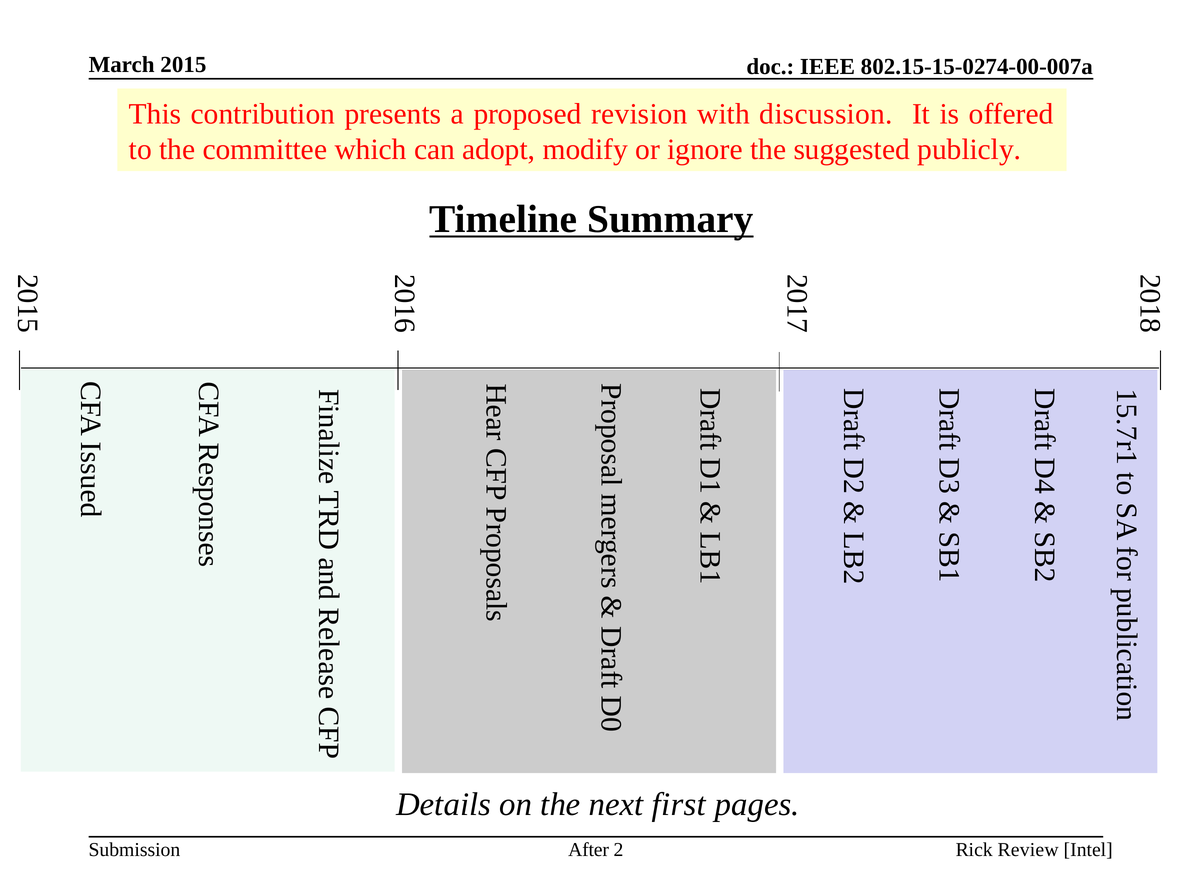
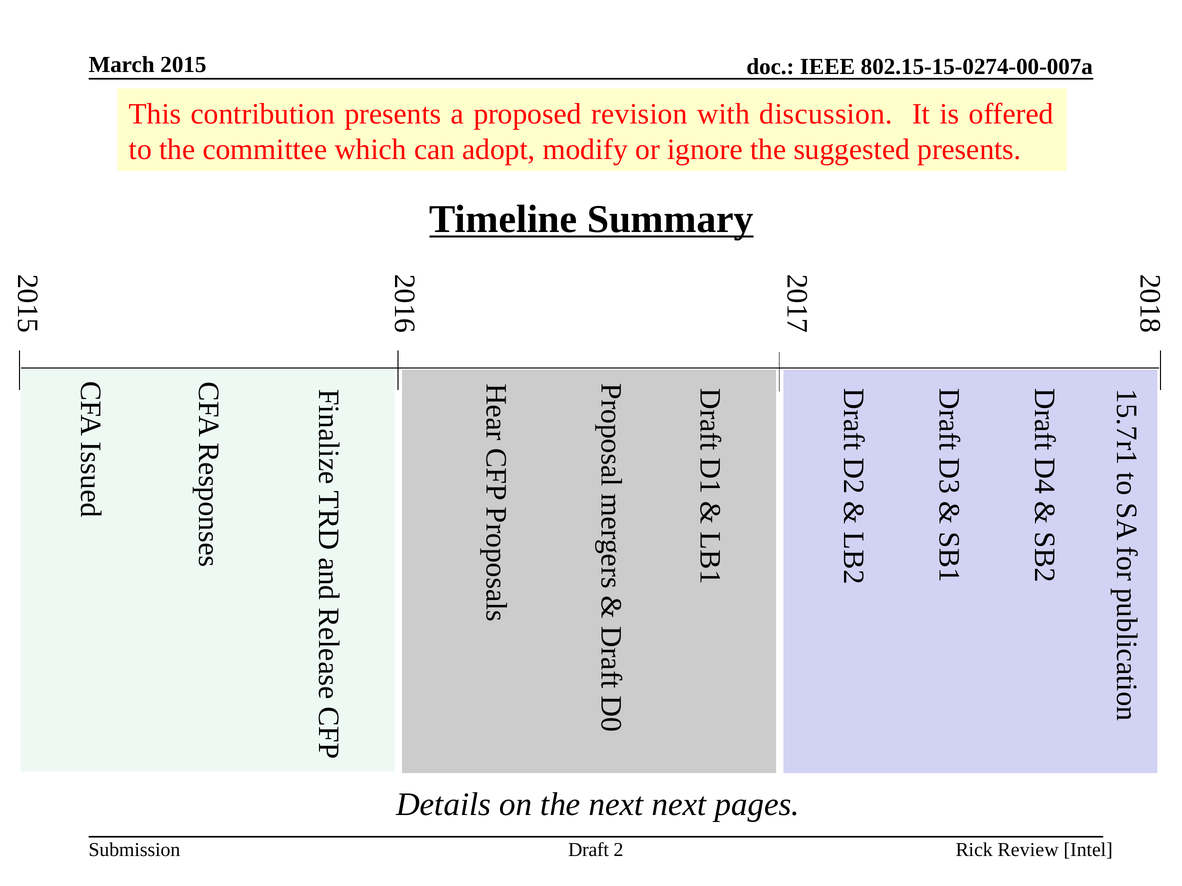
suggested publicly: publicly -> presents (969, 150)
next first: first -> next (679, 805)
After: After -> Draft (589, 850)
